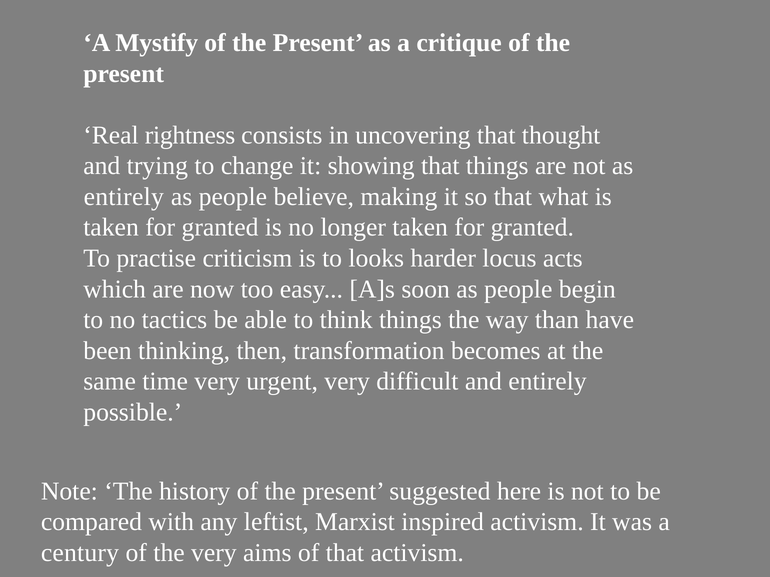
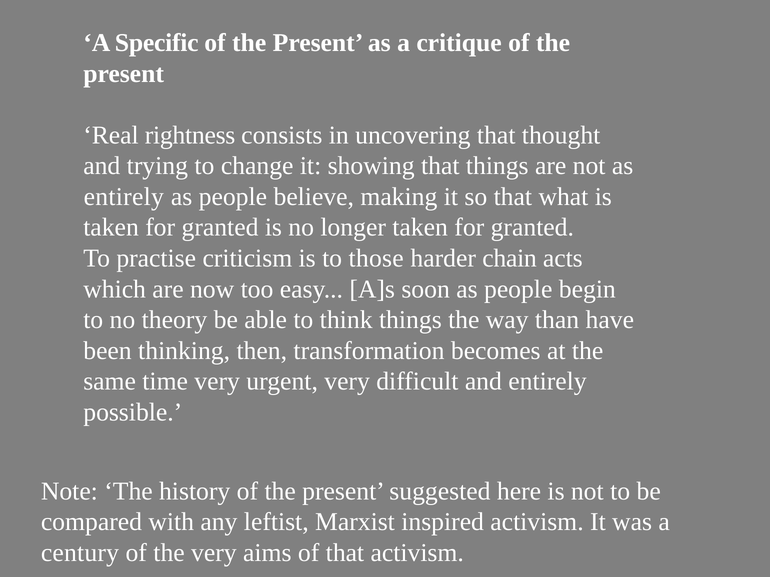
Mystify: Mystify -> Specific (157, 43)
looks: looks -> those (376, 259)
locus: locus -> chain (510, 259)
tactics: tactics -> theory (174, 320)
